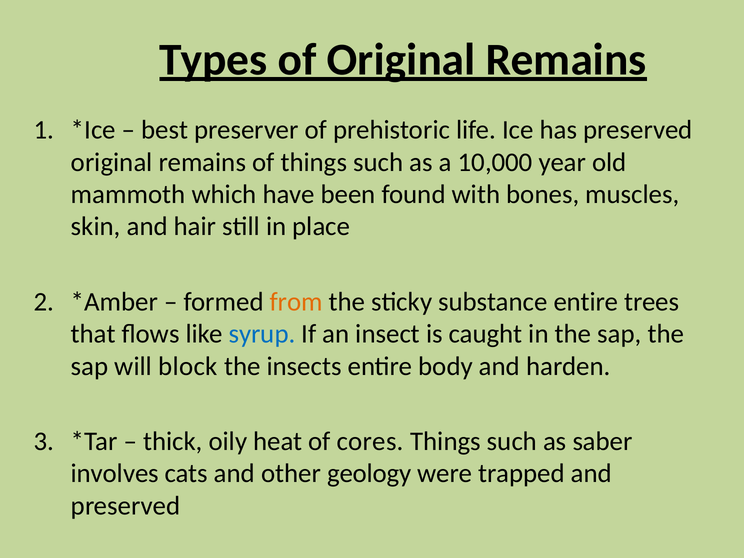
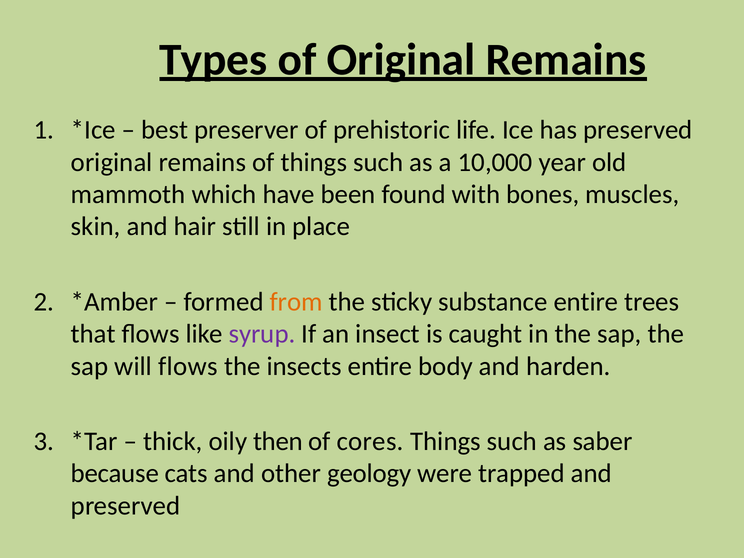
syrup colour: blue -> purple (262, 334)
will block: block -> flows (188, 366)
heat: heat -> then (278, 441)
involves: involves -> because (115, 474)
